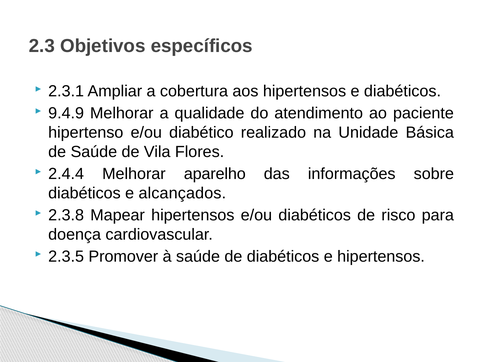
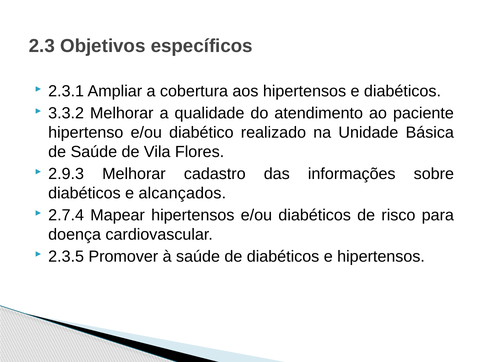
9.4.9: 9.4.9 -> 3.3.2 (66, 113)
2.4.4: 2.4.4 -> 2.9.3 (66, 174)
aparelho: aparelho -> cadastro (215, 174)
2.3.8: 2.3.8 -> 2.7.4 (66, 215)
